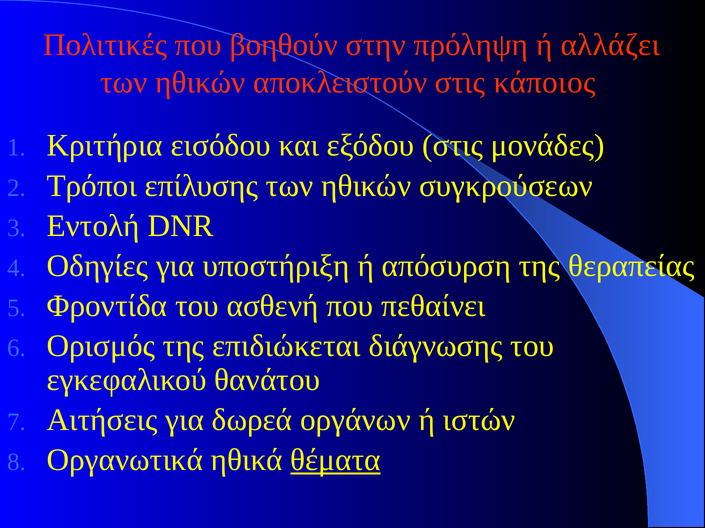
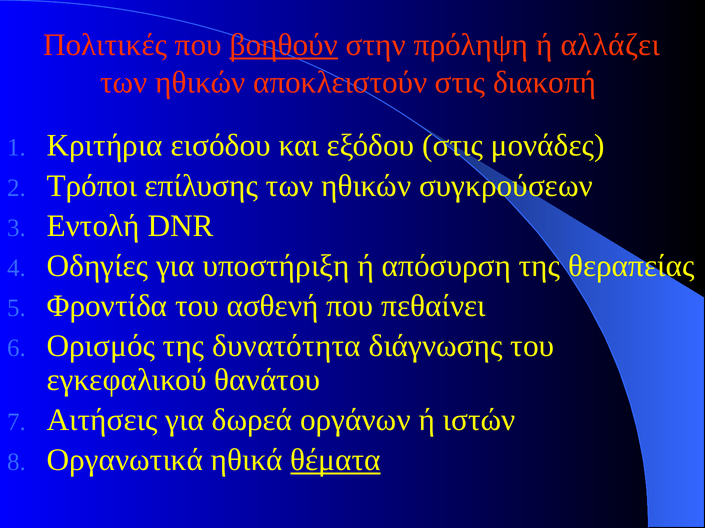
βοηθούν underline: none -> present (284, 45)
κάποιος: κάποιος -> διακοπή (545, 83)
επιδιώκεται: επιδιώκεται -> δυνατότητα (286, 347)
